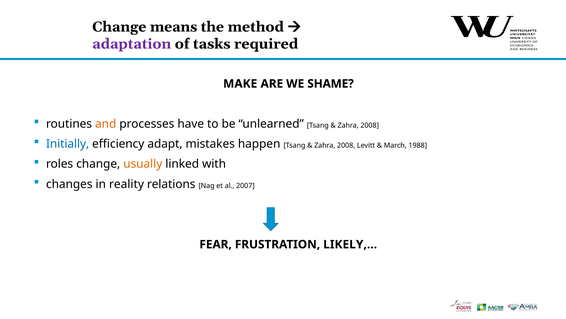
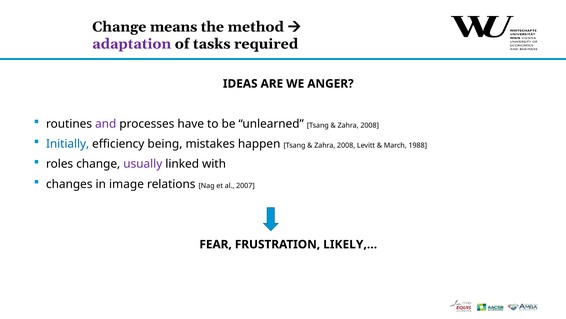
MAKE: MAKE -> IDEAS (240, 84)
SHAME: SHAME -> ANGER (331, 84)
and colour: orange -> purple (106, 124)
adapt: adapt -> being (165, 144)
usually colour: orange -> purple (143, 164)
reality: reality -> image (126, 184)
